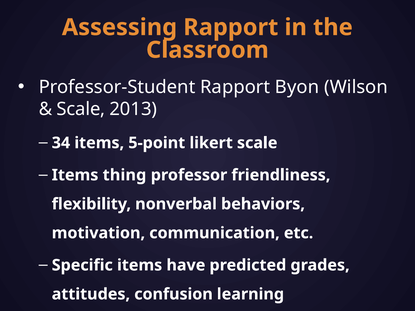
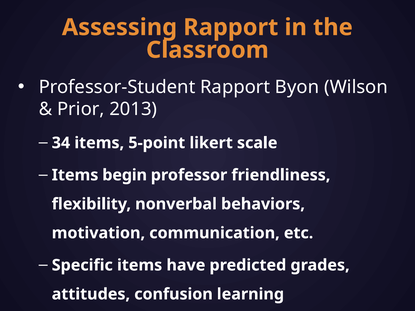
Scale: Scale -> Prior (81, 109)
thing: thing -> begin (125, 175)
